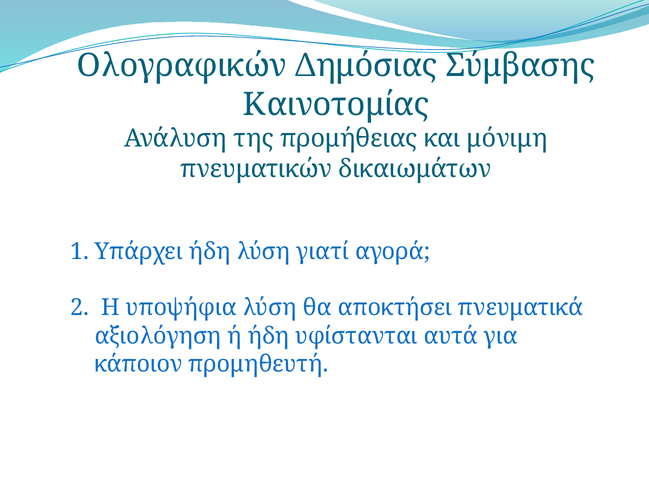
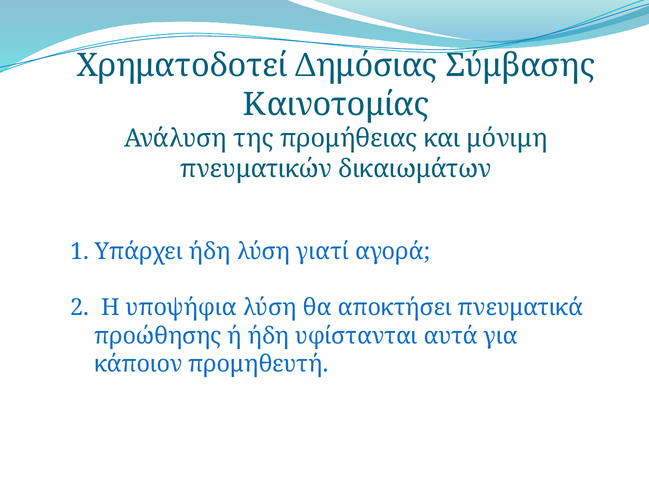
Ολογραφικών: Ολογραφικών -> Χρηματοδοτεί (182, 66)
αξιολόγηση: αξιολόγηση -> προώθησης (158, 336)
